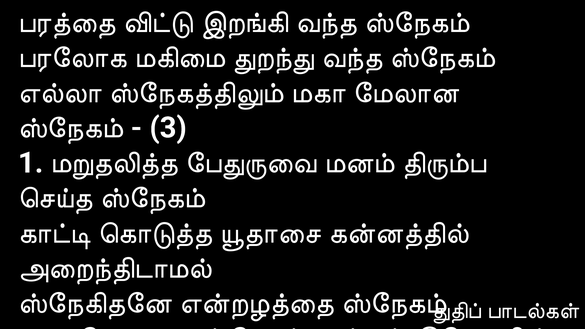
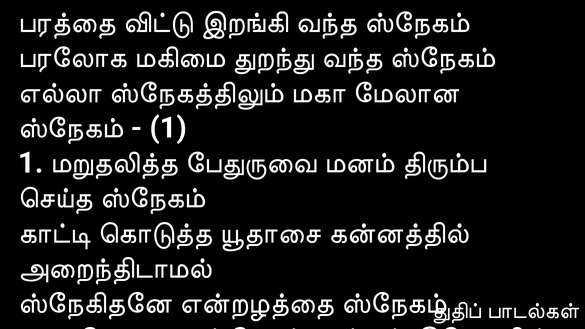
3: 3 -> 1 (168, 128)
